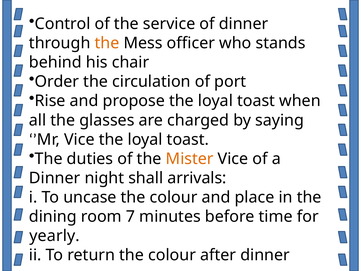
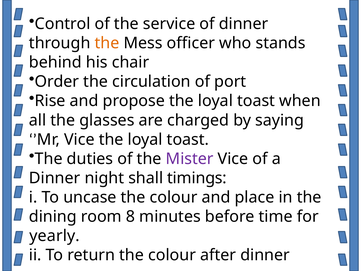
Mister colour: orange -> purple (190, 159)
arrivals: arrivals -> timings (197, 178)
7: 7 -> 8 (130, 216)
